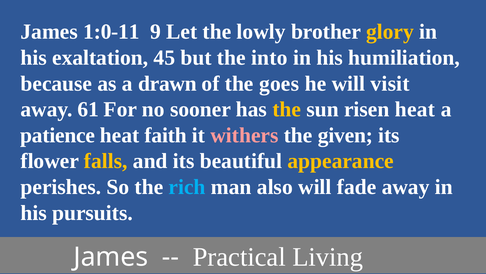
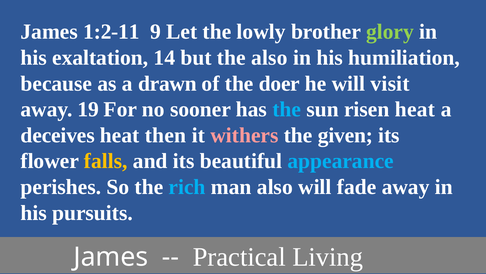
1:0-11: 1:0-11 -> 1:2-11 (111, 32)
glory colour: yellow -> light green (390, 32)
45: 45 -> 14 (164, 58)
the into: into -> also (269, 58)
goes: goes -> doer (279, 83)
61: 61 -> 19 (88, 109)
the colour: yellow -> light blue (287, 109)
patience: patience -> deceives (58, 135)
faith: faith -> then (166, 135)
appearance colour: yellow -> light blue (341, 161)
